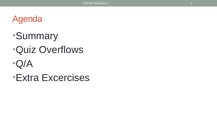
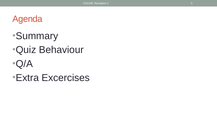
Overflows: Overflows -> Behaviour (61, 50)
